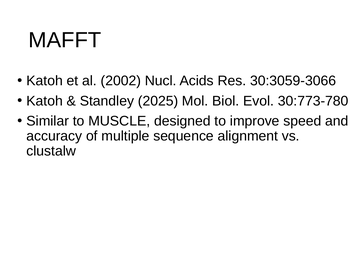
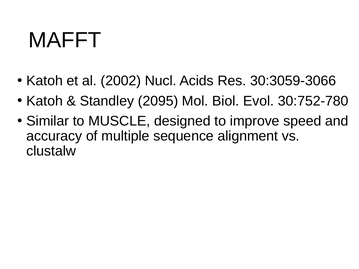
2025: 2025 -> 2095 (158, 101)
30:773-780: 30:773-780 -> 30:752-780 (313, 101)
